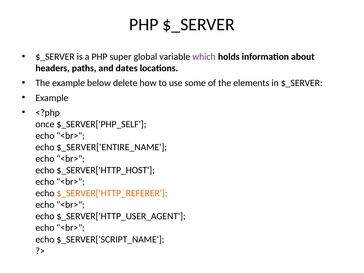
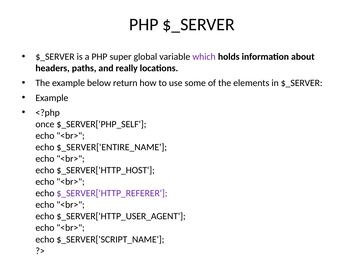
dates: dates -> really (127, 68)
delete: delete -> return (125, 83)
$_SERVER['HTTP_REFERER colour: orange -> purple (112, 193)
